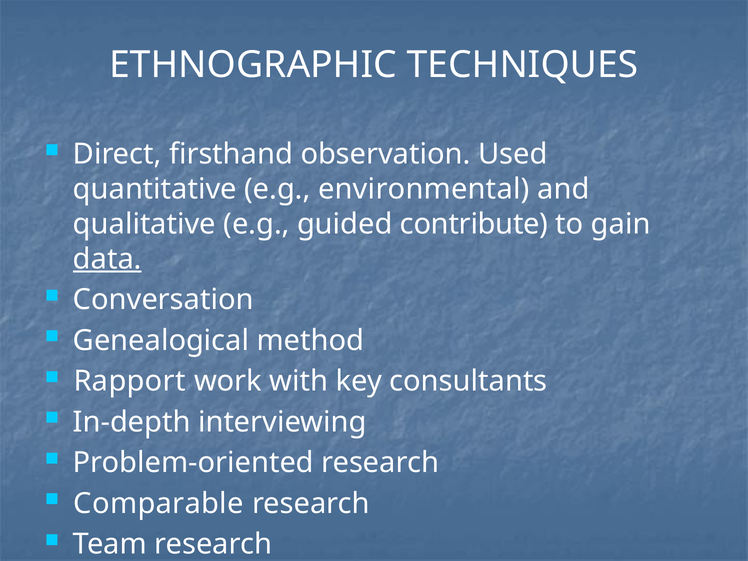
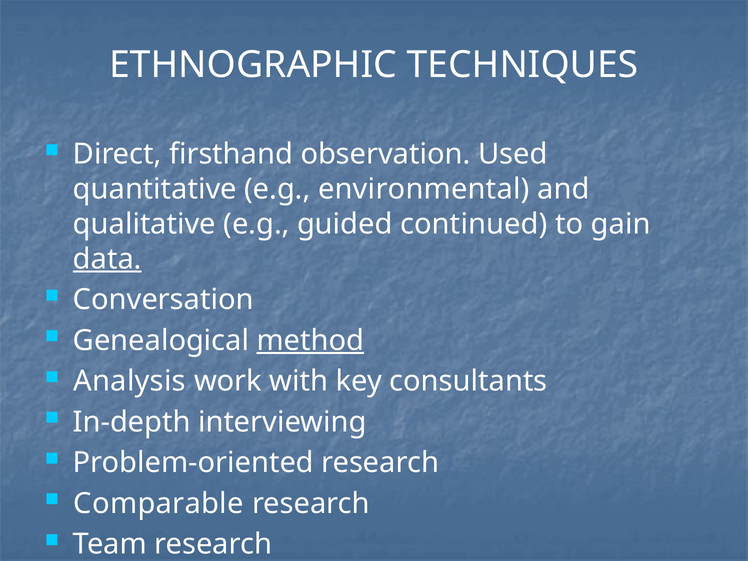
contribute: contribute -> continued (474, 224)
method underline: none -> present (310, 340)
Rapport: Rapport -> Analysis (130, 381)
